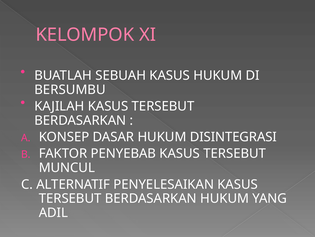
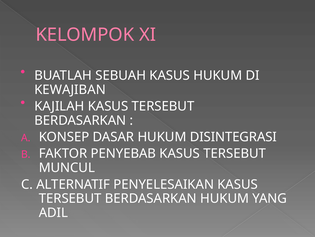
BERSUMBU: BERSUMBU -> KEWAJIBAN (70, 89)
